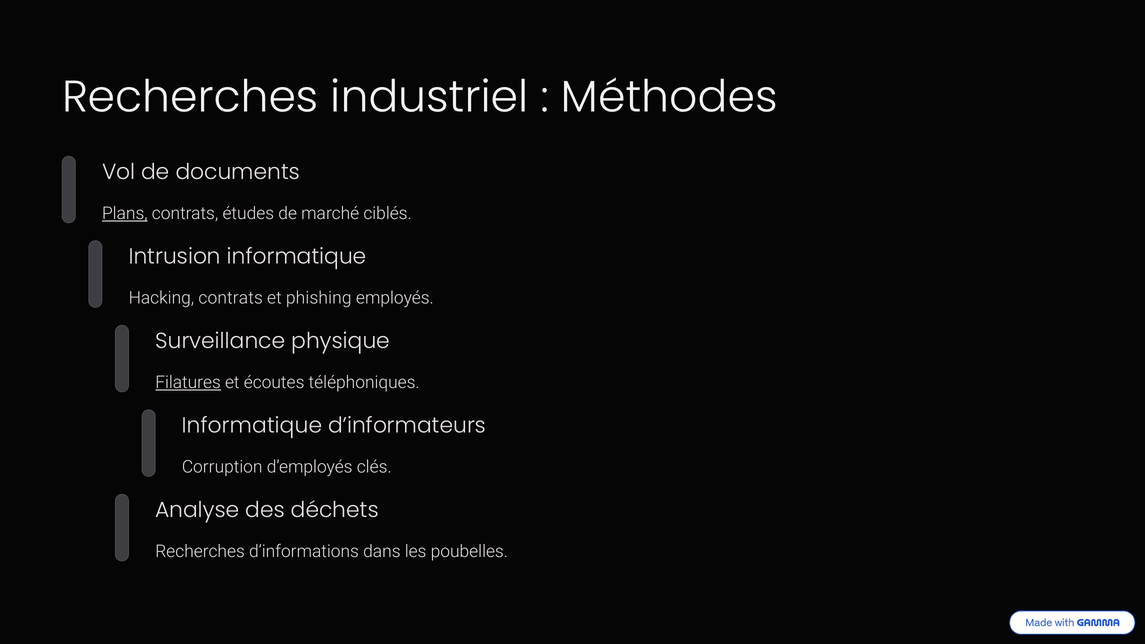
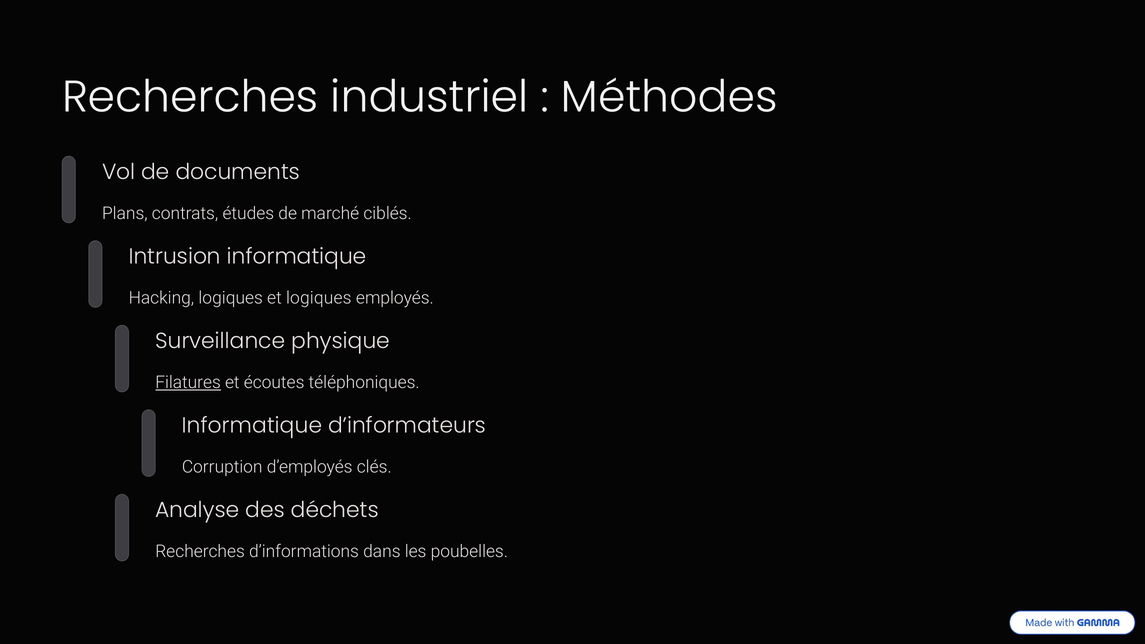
Plans underline: present -> none (125, 214)
Hacking contrats: contrats -> logiques (231, 298)
et phishing: phishing -> logiques (319, 298)
